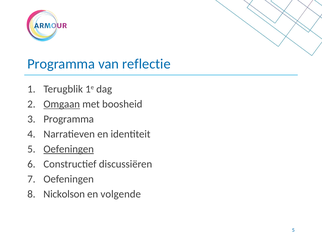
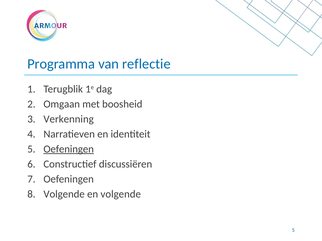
Omgaan underline: present -> none (62, 104)
Programma: Programma -> Verkenning (69, 119)
Nickolson: Nickolson -> Volgende (64, 194)
